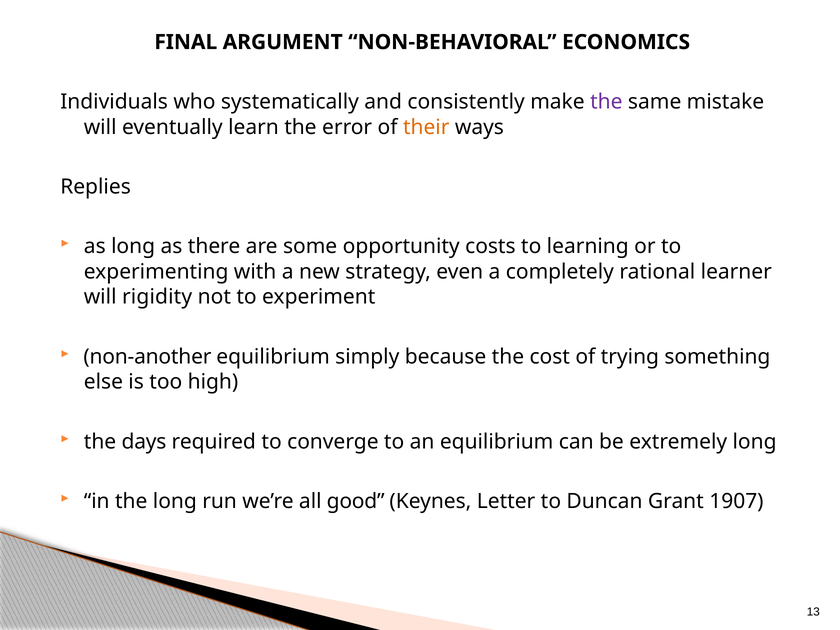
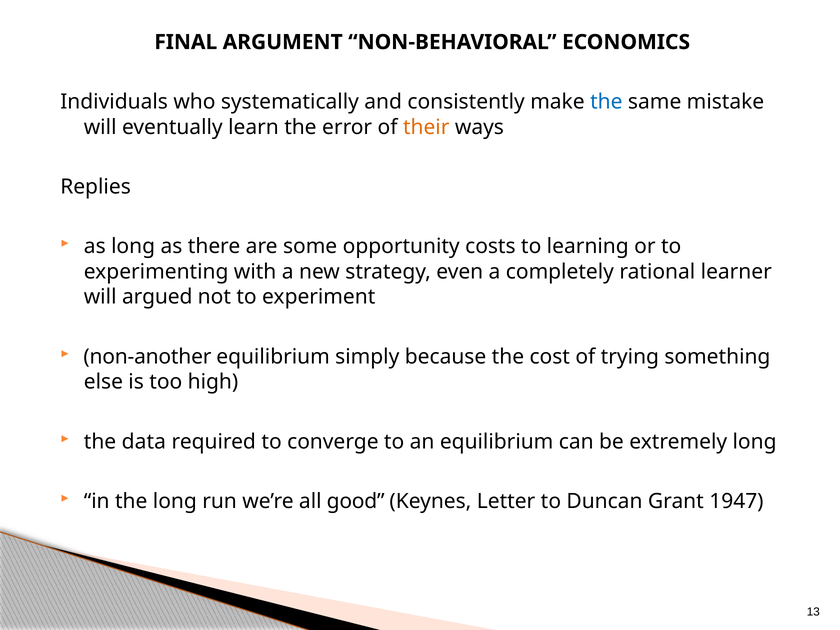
the colour: purple -> blue (606, 102)
rigidity: rigidity -> argued (157, 297)
days: days -> data (144, 442)
1907: 1907 -> 1947 (736, 501)
